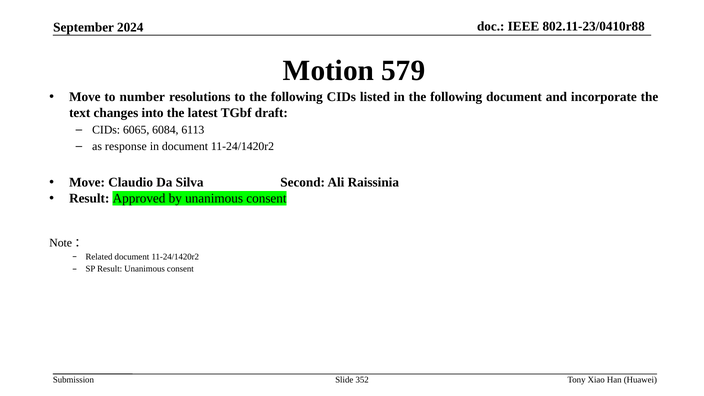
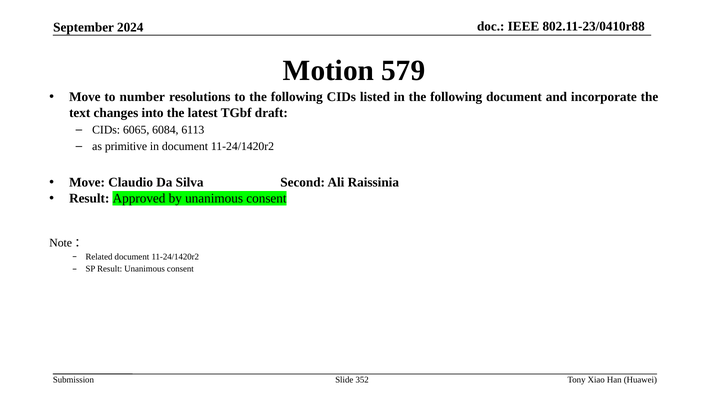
response: response -> primitive (126, 146)
